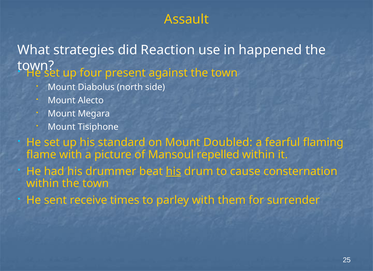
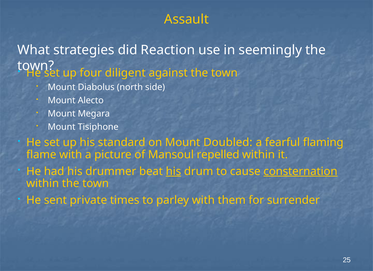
happened: happened -> seemingly (270, 50)
present: present -> diligent (125, 73)
consternation underline: none -> present (300, 172)
receive: receive -> private (88, 200)
